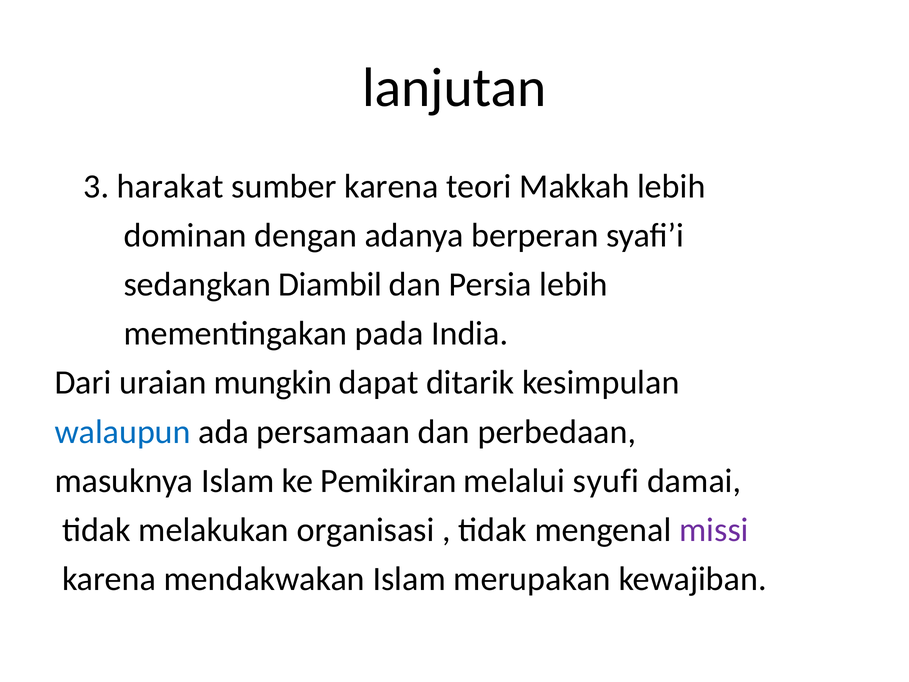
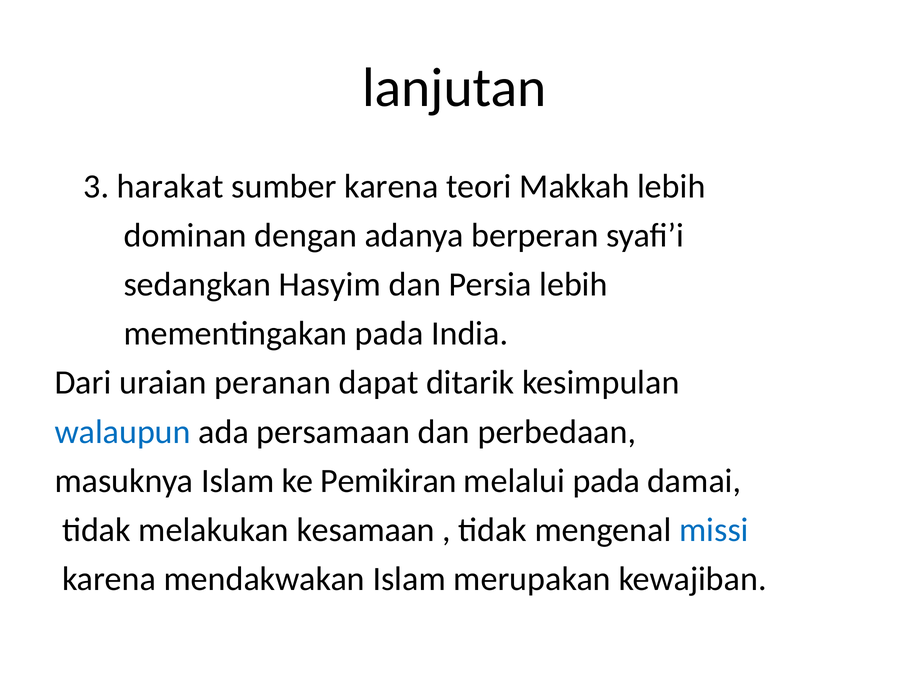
Diambil: Diambil -> Hasyim (330, 285)
mungkin: mungkin -> peranan (273, 383)
melalui syufi: syufi -> pada (606, 481)
organisasi: organisasi -> kesamaan (366, 530)
missi colour: purple -> blue (714, 530)
